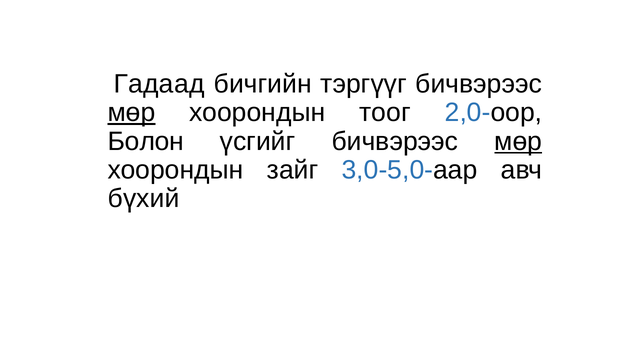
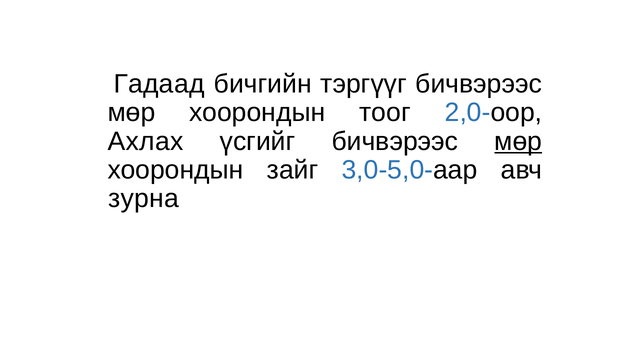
мөр underline: present -> none (132, 113)
Болон: Болон -> Ахлах (146, 141)
бүхий: бүхий -> зурна (144, 199)
